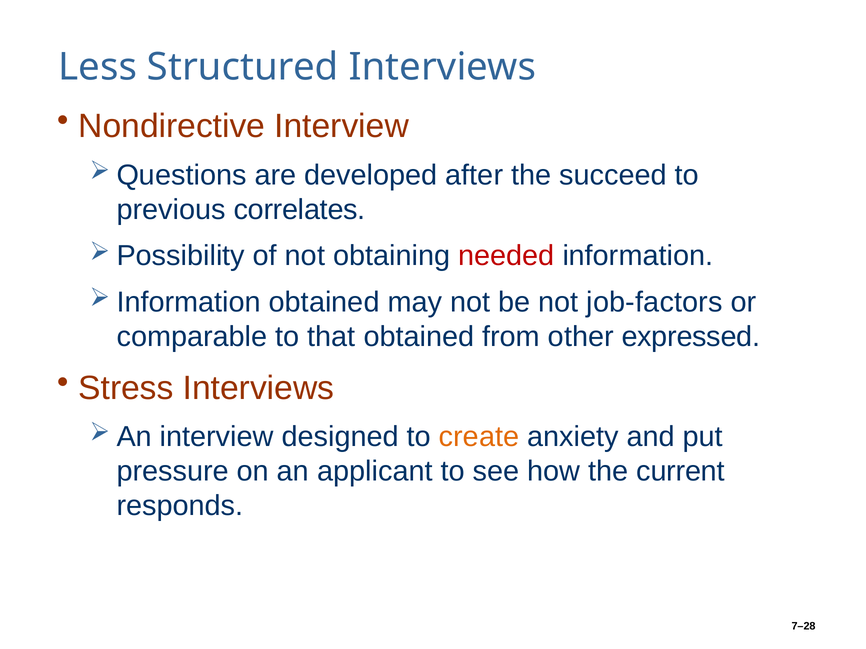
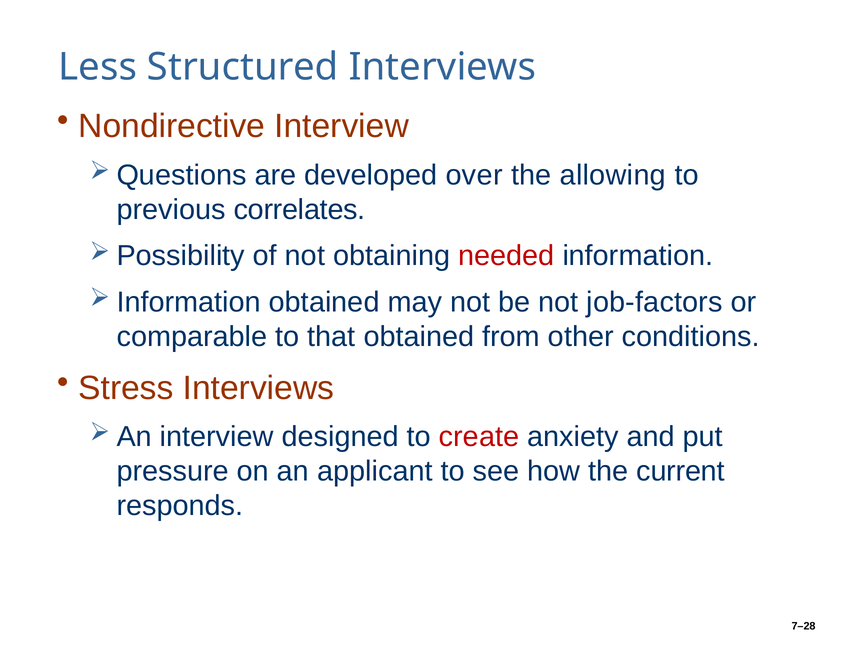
after: after -> over (474, 175)
succeed: succeed -> allowing (613, 175)
expressed: expressed -> conditions (691, 337)
create colour: orange -> red (479, 437)
